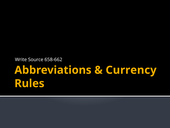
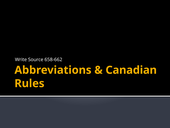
Currency: Currency -> Canadian (131, 70)
